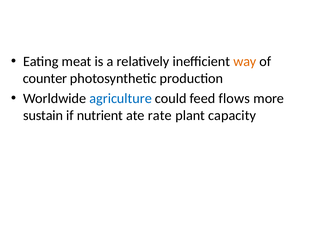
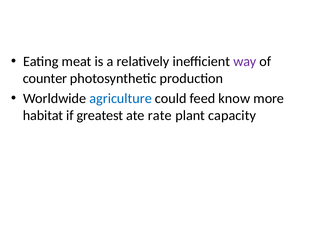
way colour: orange -> purple (245, 62)
flows: flows -> know (234, 99)
sustain: sustain -> habitat (43, 116)
nutrient: nutrient -> greatest (100, 116)
